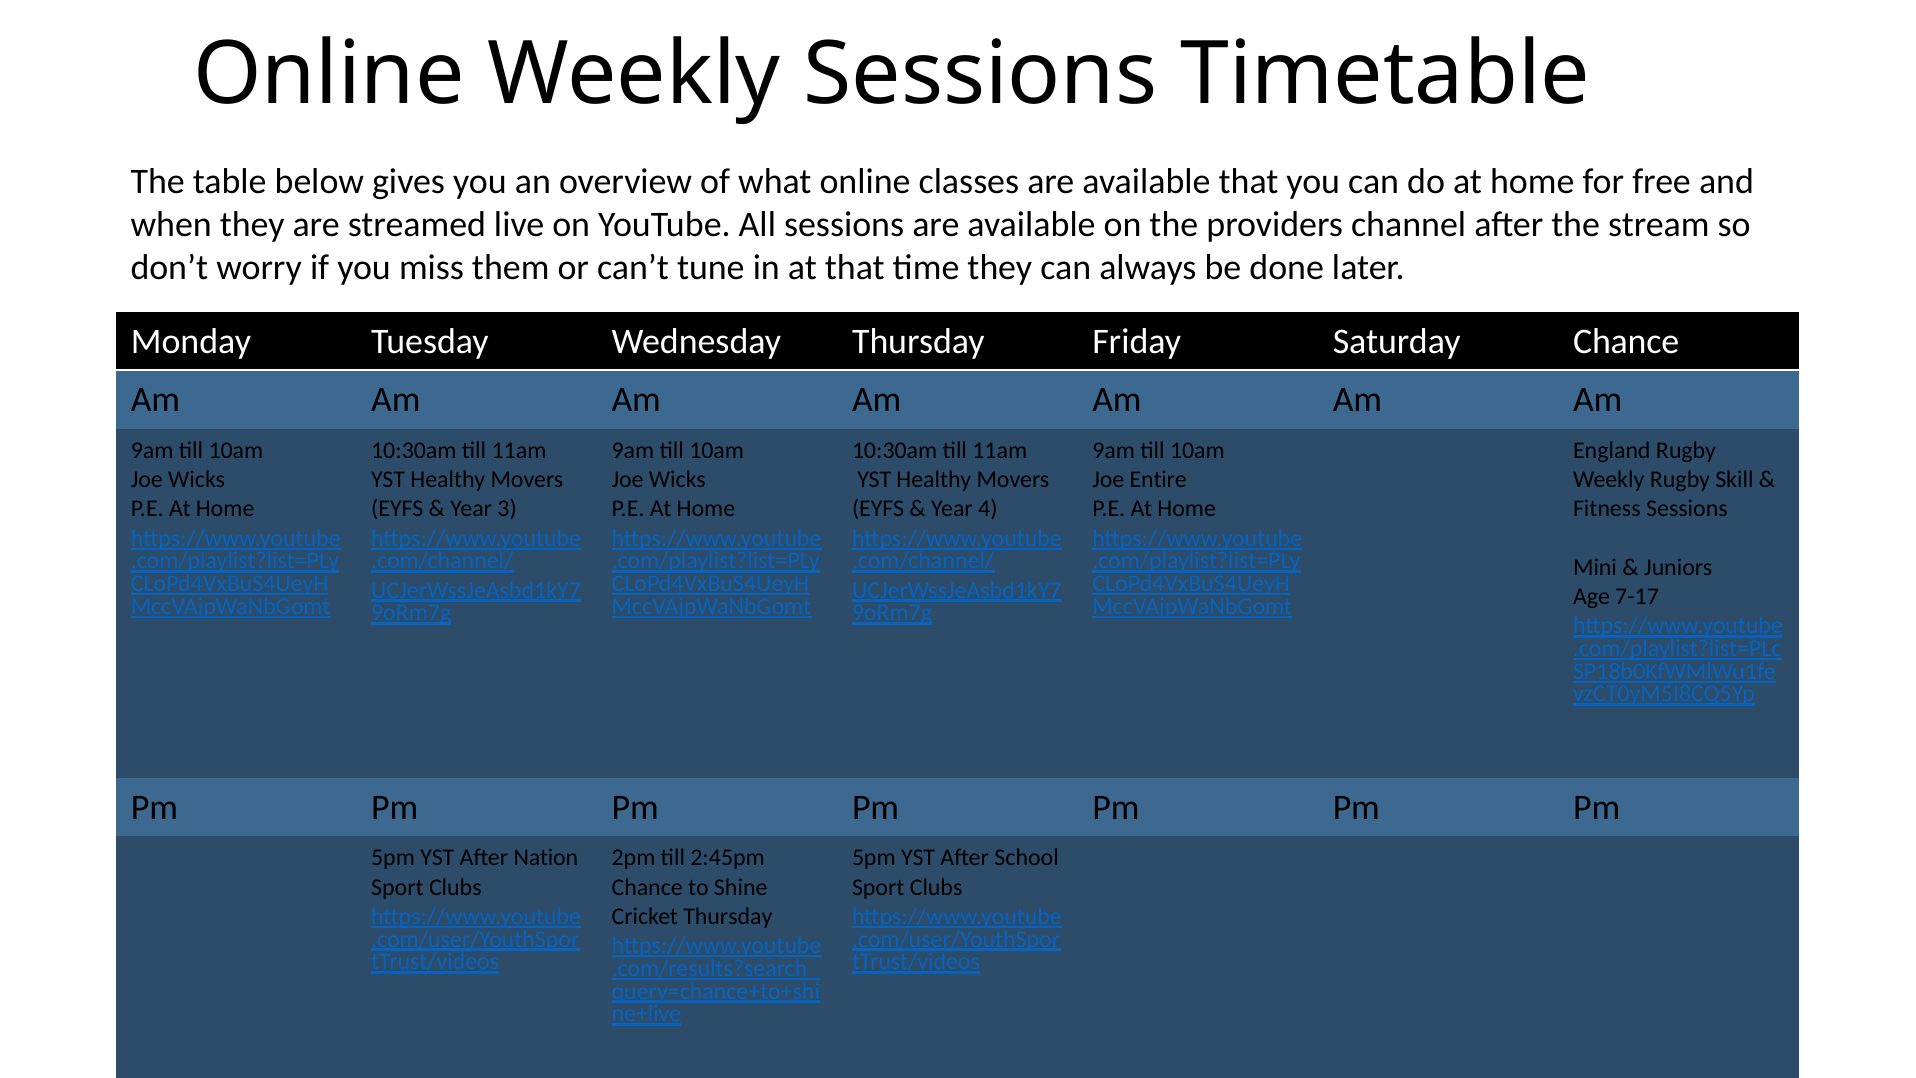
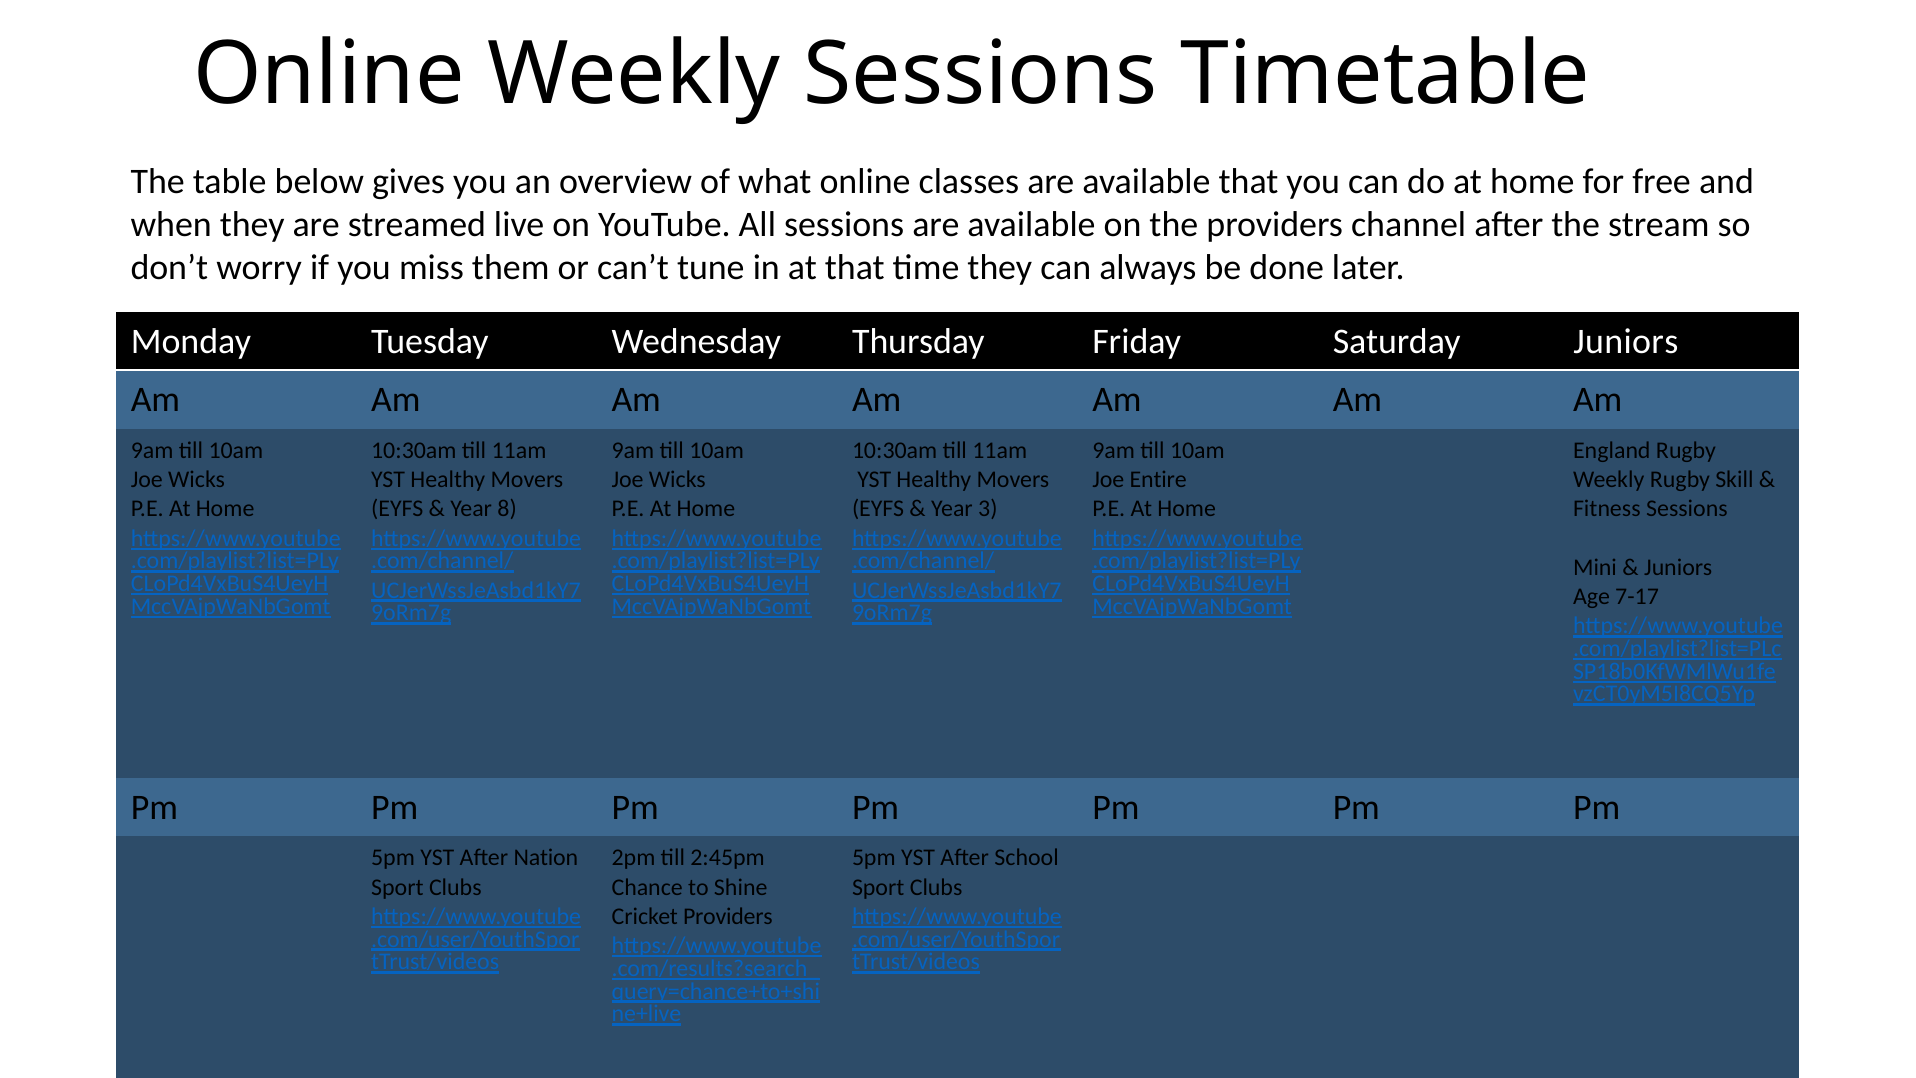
Saturday Chance: Chance -> Juniors (1626, 342)
3: 3 -> 8 (507, 509)
4: 4 -> 3 (988, 509)
Cricket Thursday: Thursday -> Providers (728, 916)
